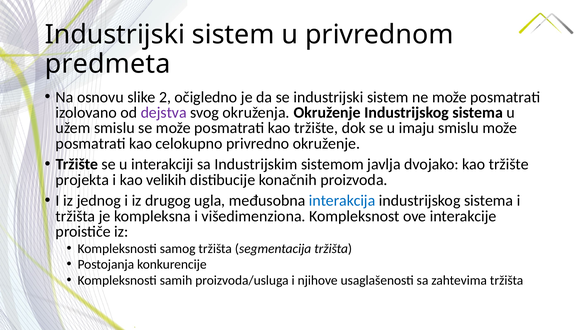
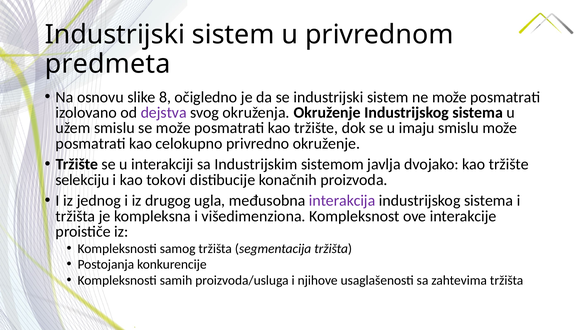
2: 2 -> 8 (165, 97)
projekta: projekta -> selekciju (82, 180)
velikih: velikih -> tokovi (166, 180)
interakcija colour: blue -> purple (342, 201)
